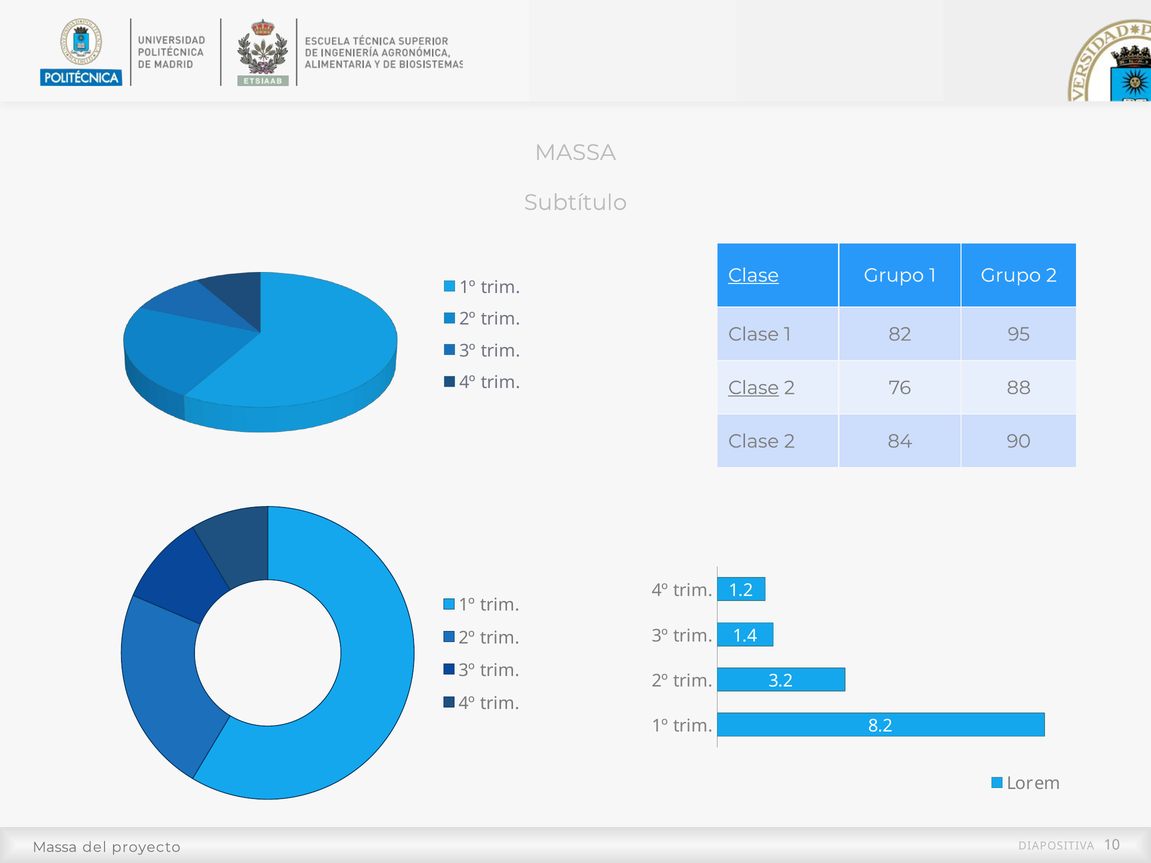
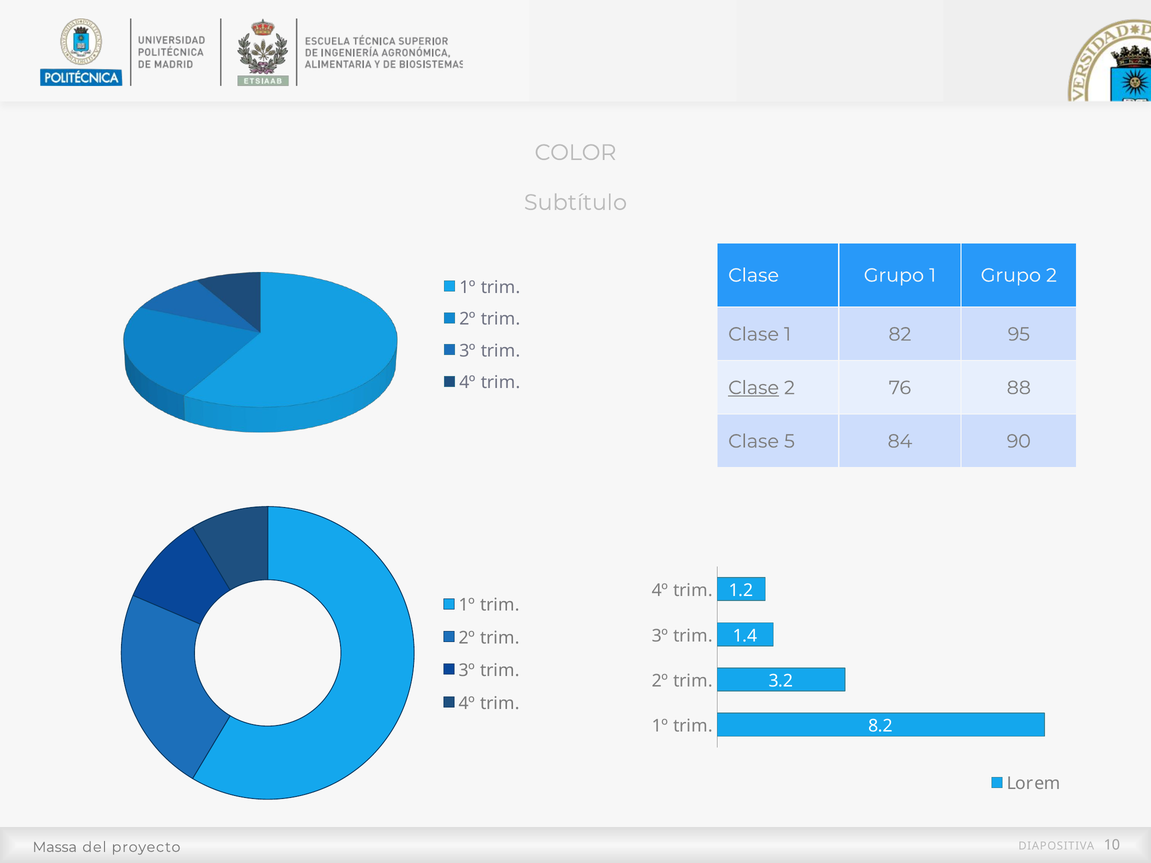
MASSA: MASSA -> COLOR (575, 153)
Clase underline: present -> none (754, 275)
2: 2 -> 5 (789, 441)
